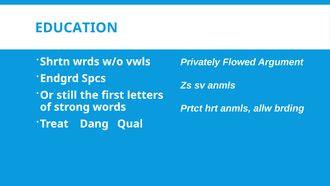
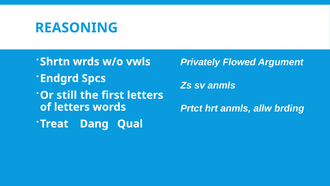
EDUCATION: EDUCATION -> REASONING (76, 28)
of strong: strong -> letters (72, 107)
